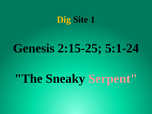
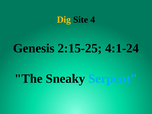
1: 1 -> 4 (93, 20)
5:1-24: 5:1-24 -> 4:1-24 (122, 48)
Serpent colour: pink -> light blue (113, 79)
